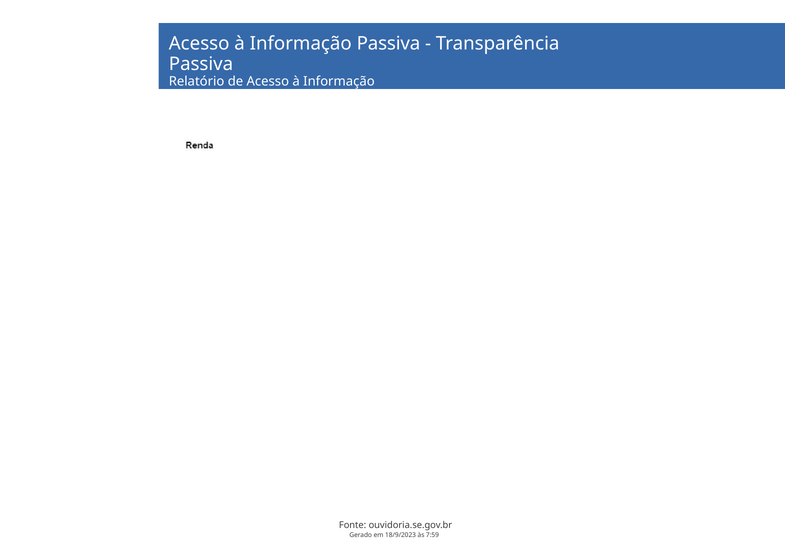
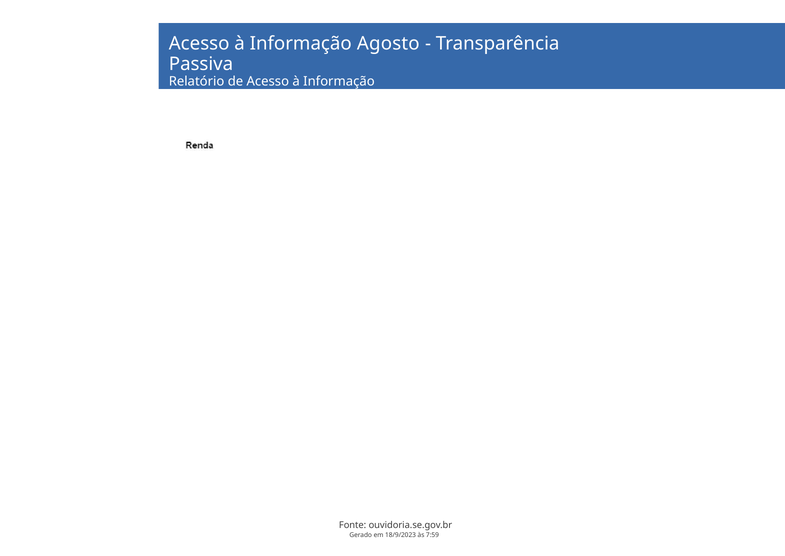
Informação Passiva: Passiva -> Agosto (388, 43)
